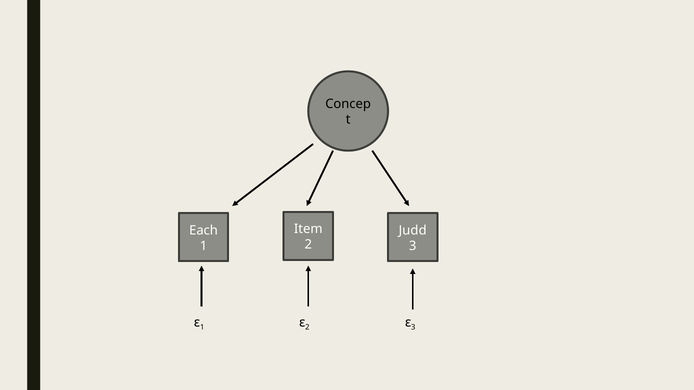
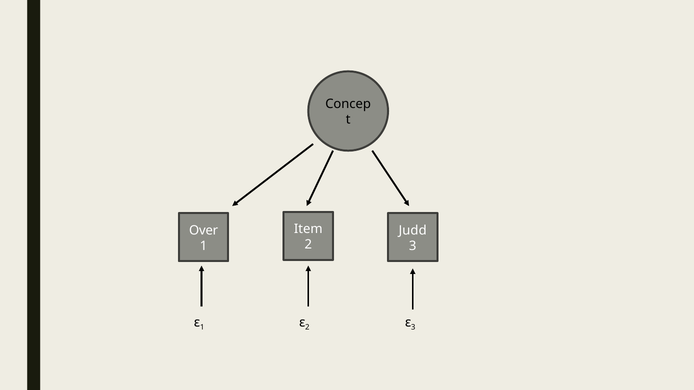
Each: Each -> Over (204, 230)
